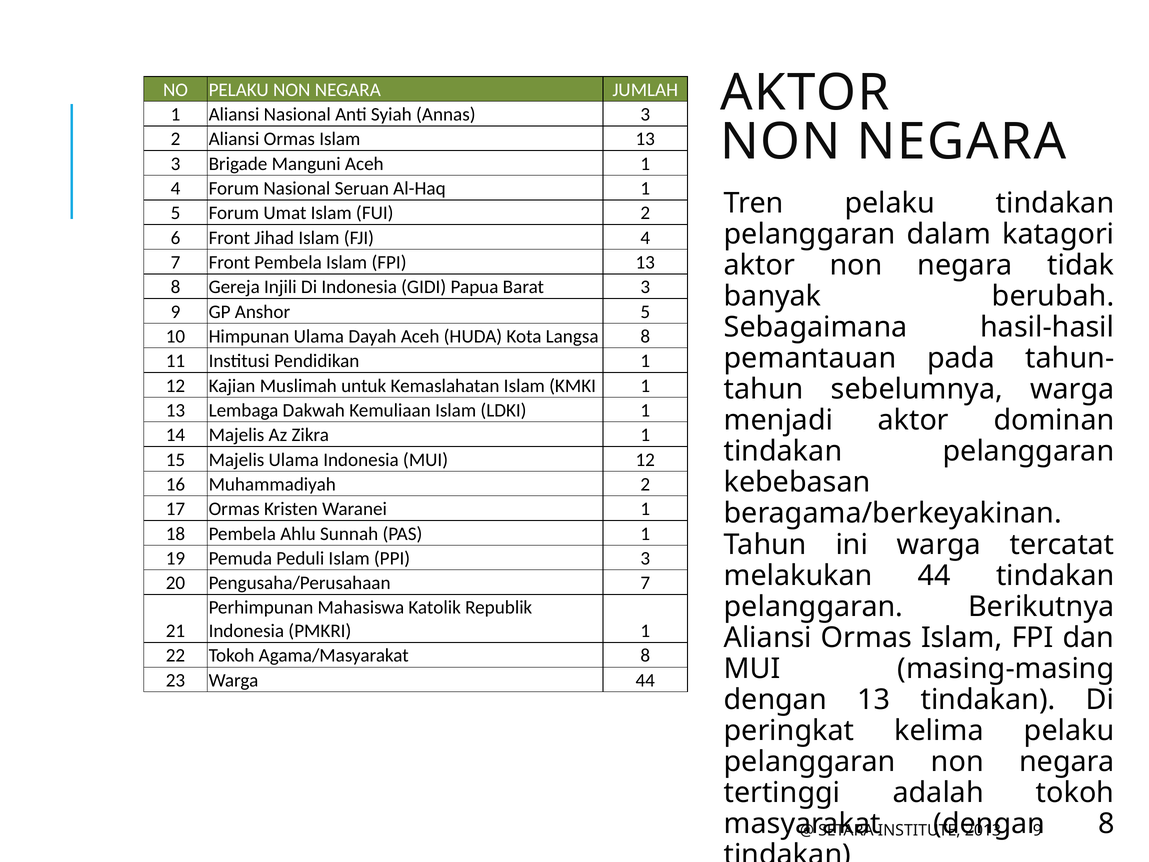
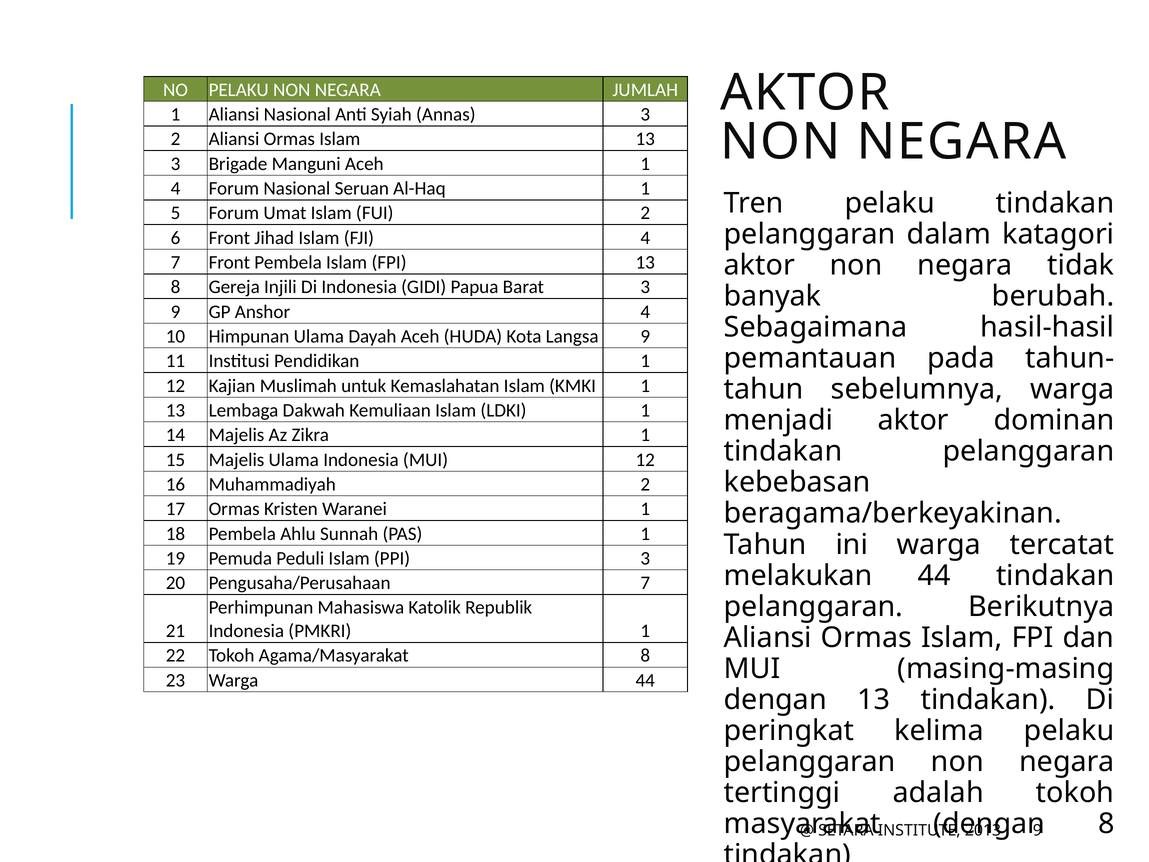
Anshor 5: 5 -> 4 (645, 312)
Langsa 8: 8 -> 9 (645, 336)
